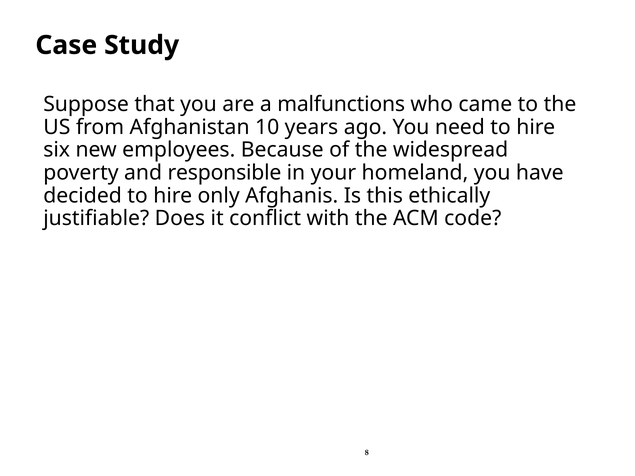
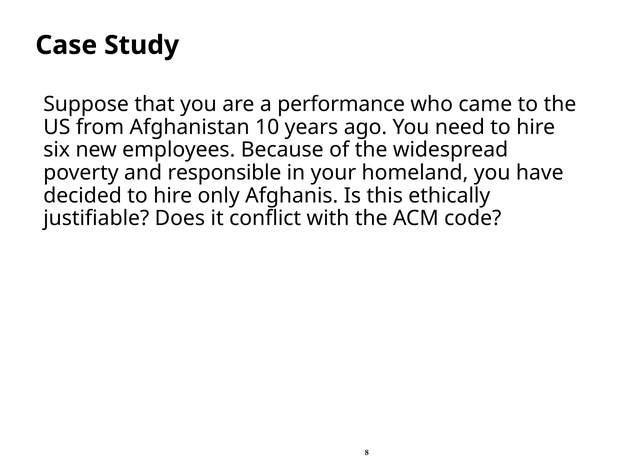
malfunctions: malfunctions -> performance (341, 104)
